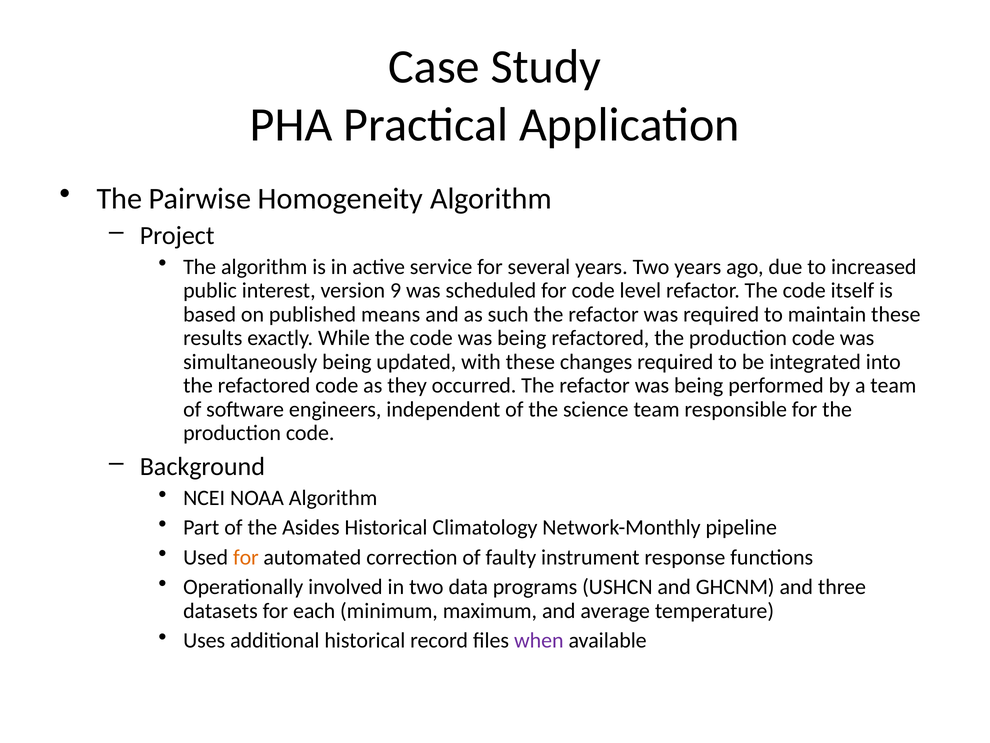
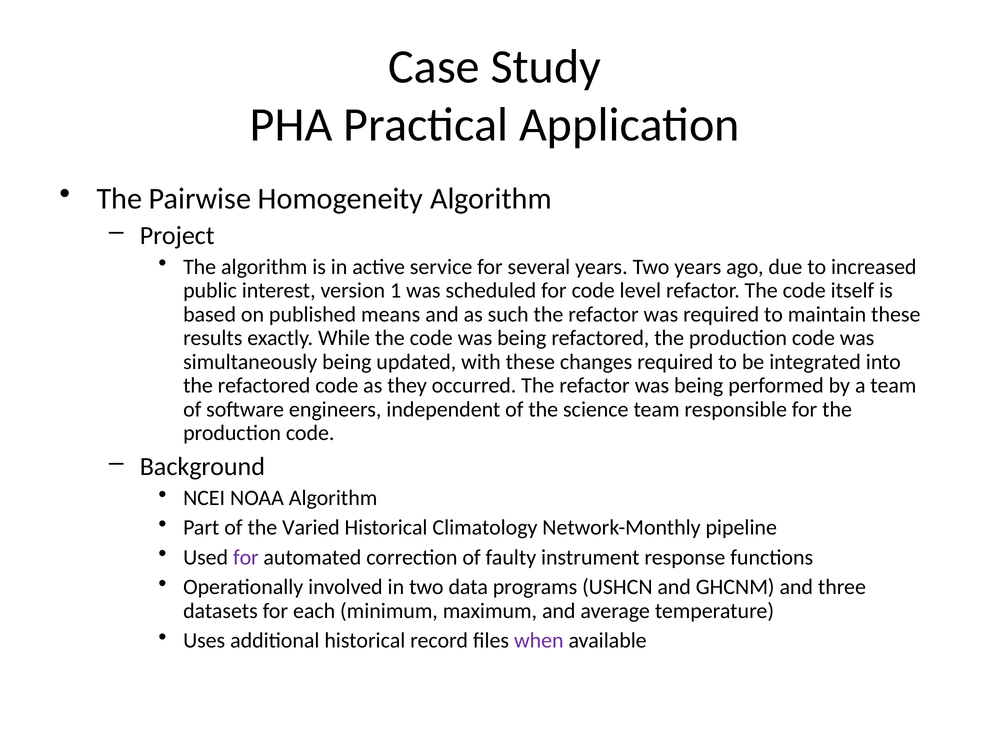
9: 9 -> 1 (396, 290)
Asides: Asides -> Varied (311, 527)
for colour: orange -> purple (246, 557)
